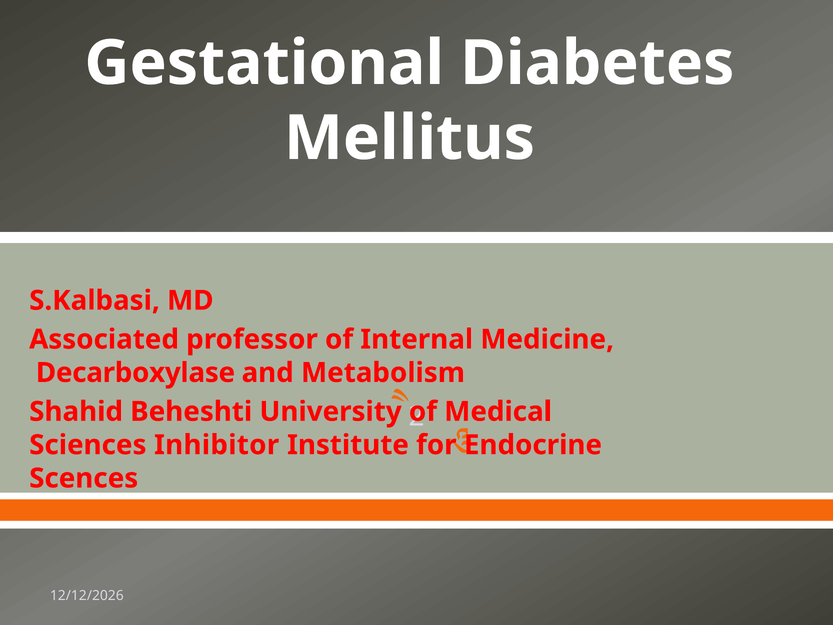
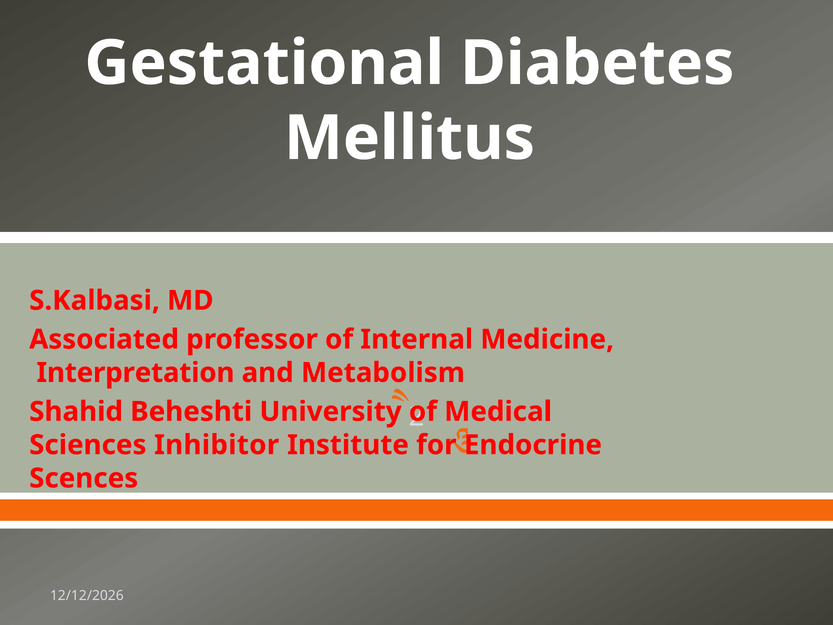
Decarboxylase: Decarboxylase -> Interpretation (135, 373)
